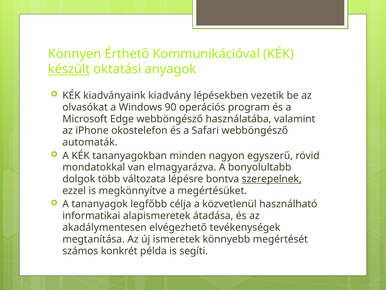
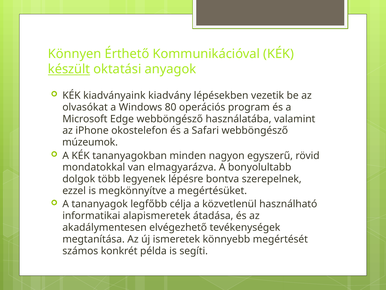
90: 90 -> 80 (171, 107)
automaták: automaták -> múzeumok (90, 142)
változata: változata -> legyenek (144, 179)
szerepelnek underline: present -> none (272, 179)
